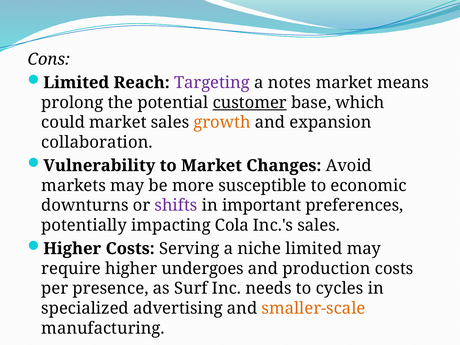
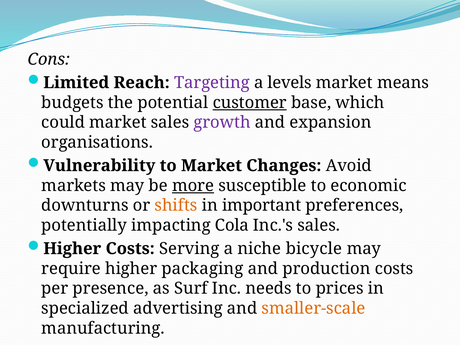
notes: notes -> levels (290, 83)
prolong: prolong -> budgets (72, 103)
growth colour: orange -> purple (222, 122)
collaboration: collaboration -> organisations (97, 142)
more underline: none -> present (193, 186)
shifts colour: purple -> orange (176, 205)
niche limited: limited -> bicycle (314, 249)
undergoes: undergoes -> packaging (202, 269)
cycles: cycles -> prices (340, 288)
